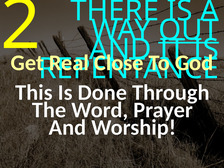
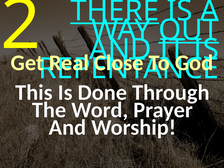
THERE underline: none -> present (115, 11)
